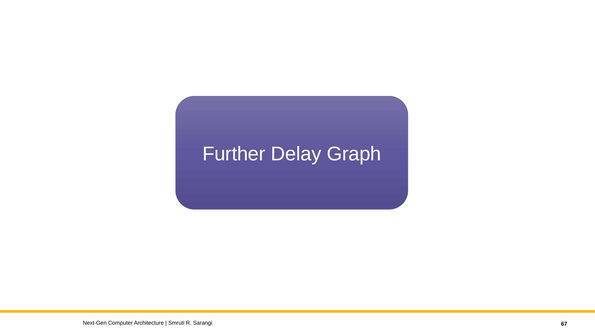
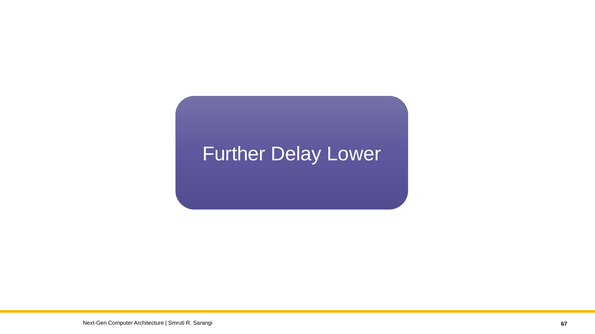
Graph: Graph -> Lower (354, 154)
